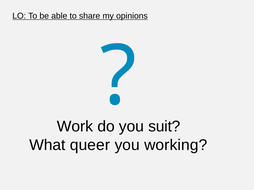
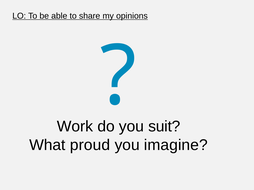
queer: queer -> proud (90, 145)
working: working -> imagine (176, 145)
